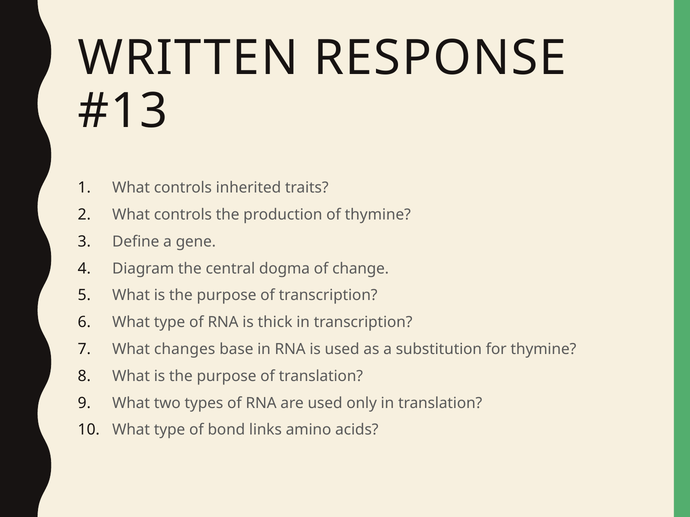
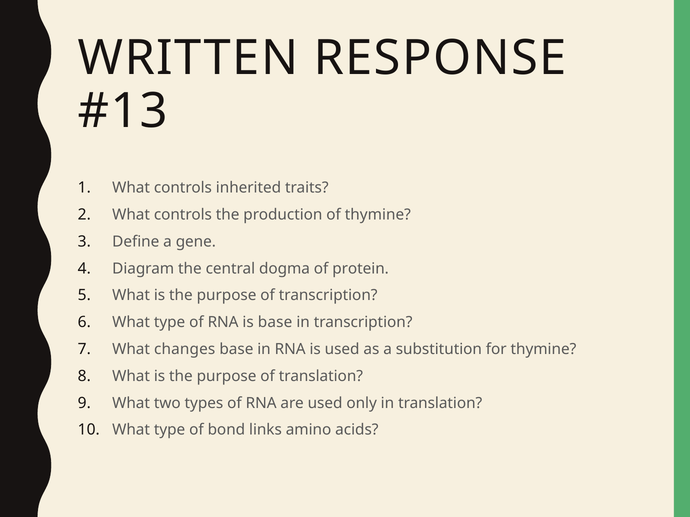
change: change -> protein (361, 269)
is thick: thick -> base (275, 323)
